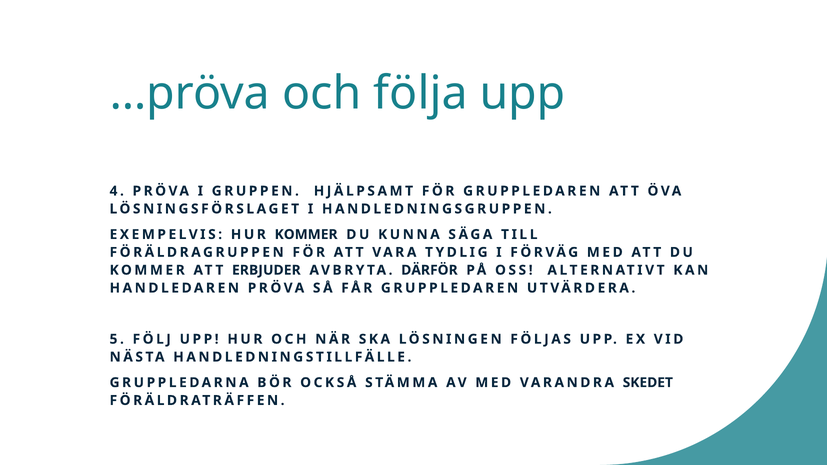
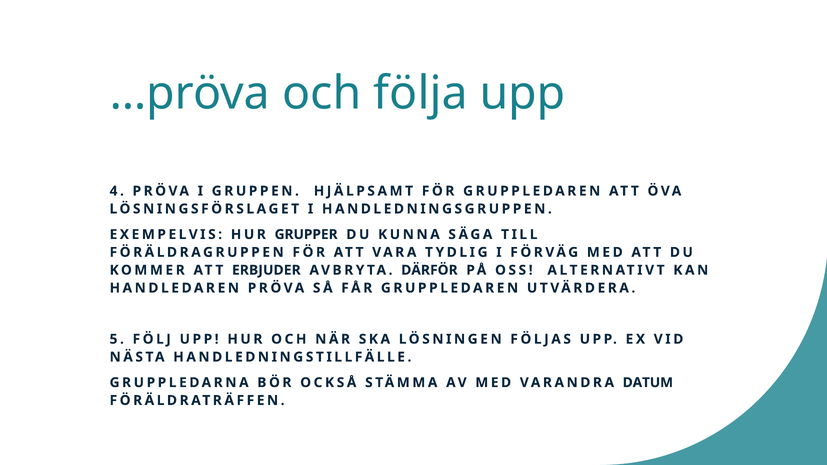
HUR KOMMER: KOMMER -> GRUPPER (306, 235)
SKEDET: SKEDET -> DATUM (648, 383)
